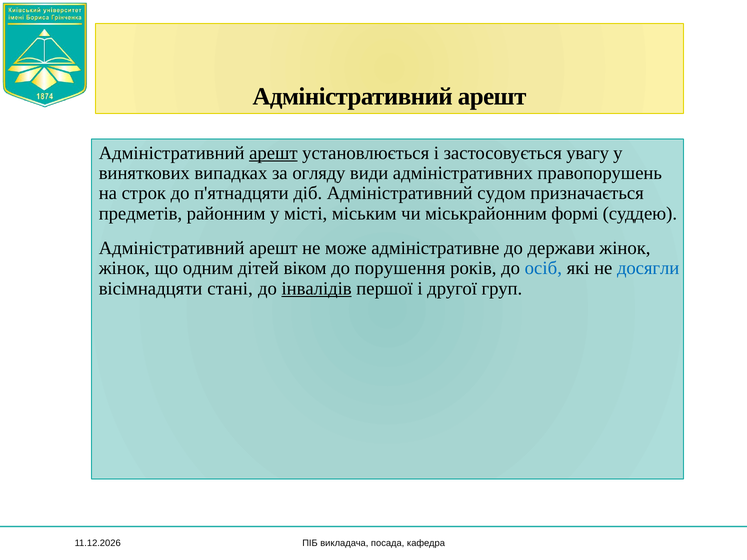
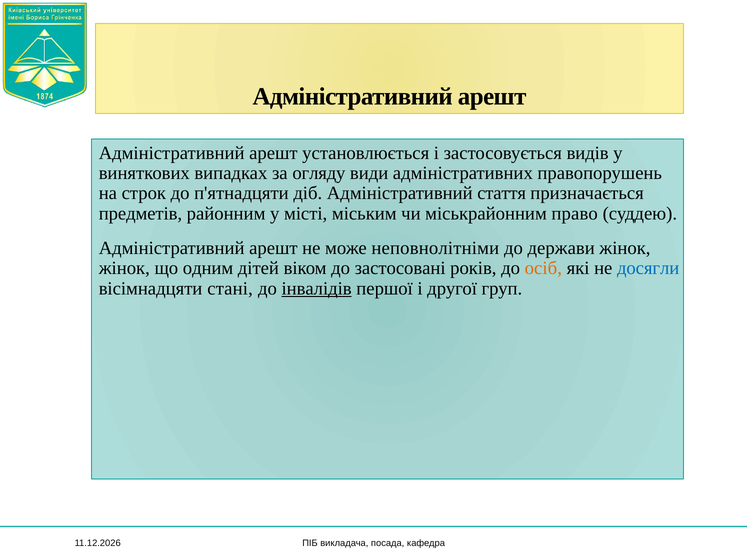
арешт underline: present -> none (273, 153)
увагу: увагу -> видів (588, 153)
судом: судом -> стаття (502, 193)
формі: формі -> право (575, 213)
адміністративне: адміністративне -> неповнолітніми (435, 248)
порушення: порушення -> застосовані (400, 268)
осіб colour: blue -> orange (543, 268)
